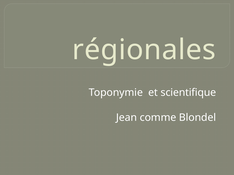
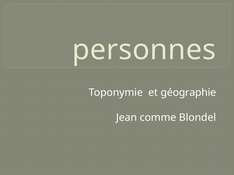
régionales: régionales -> personnes (144, 50)
scientifique: scientifique -> géographie (188, 93)
